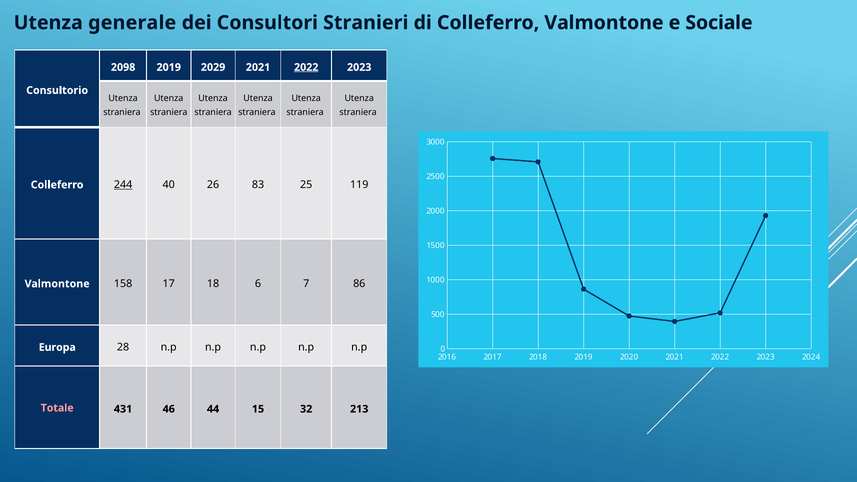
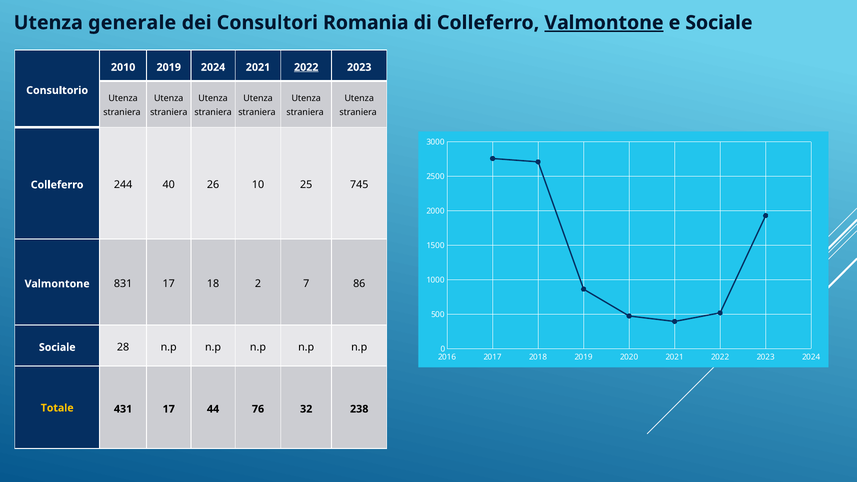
Stranieri: Stranieri -> Romania (366, 23)
Valmontone underline: none -> present (604, 23)
2098: 2098 -> 2010 (123, 67)
2019 2029: 2029 -> 2024 (213, 67)
244 underline: present -> none (123, 185)
83: 83 -> 10 (258, 185)
119: 119 -> 745 (359, 185)
158: 158 -> 831 (123, 284)
6: 6 -> 2 (258, 284)
Europa: Europa -> Sociale (57, 347)
Totale colour: pink -> yellow (57, 408)
431 46: 46 -> 17 (169, 409)
15: 15 -> 76 (258, 409)
213: 213 -> 238 (359, 409)
